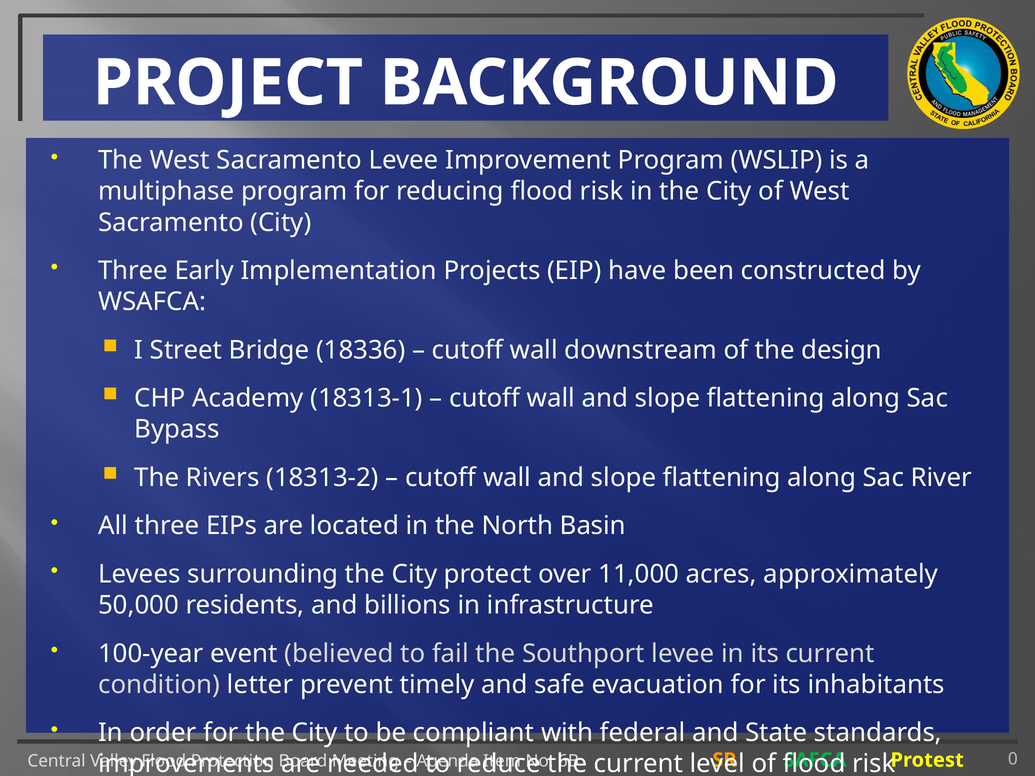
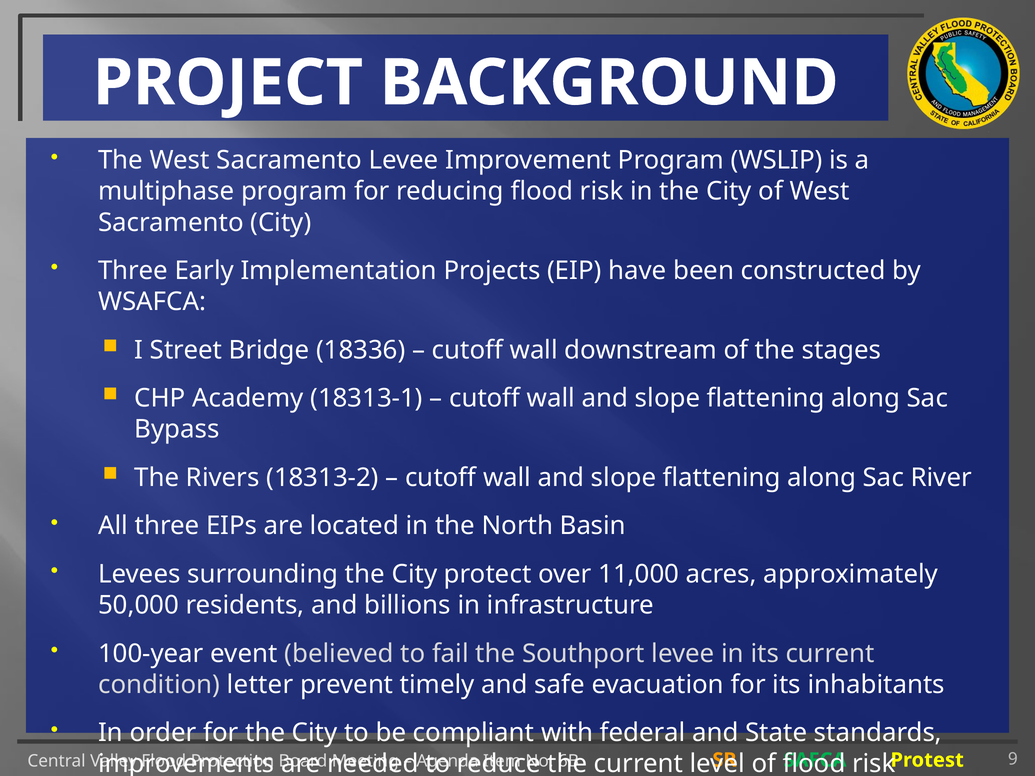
design: design -> stages (841, 350)
0: 0 -> 9 (1013, 759)
